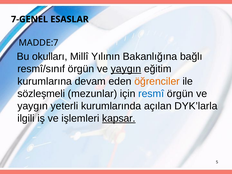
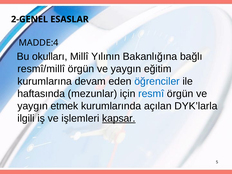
7-GENEL: 7-GENEL -> 2-GENEL (30, 19)
MADDE:7: MADDE:7 -> MADDE:4 (39, 43)
resmî/sınıf: resmî/sınıf -> resmî/millî (41, 69)
yaygın underline: present -> none (126, 69)
öğrenciler colour: orange -> blue (157, 81)
sözleşmeli: sözleşmeli -> haftasında (41, 94)
yeterli: yeterli -> etmek (64, 106)
